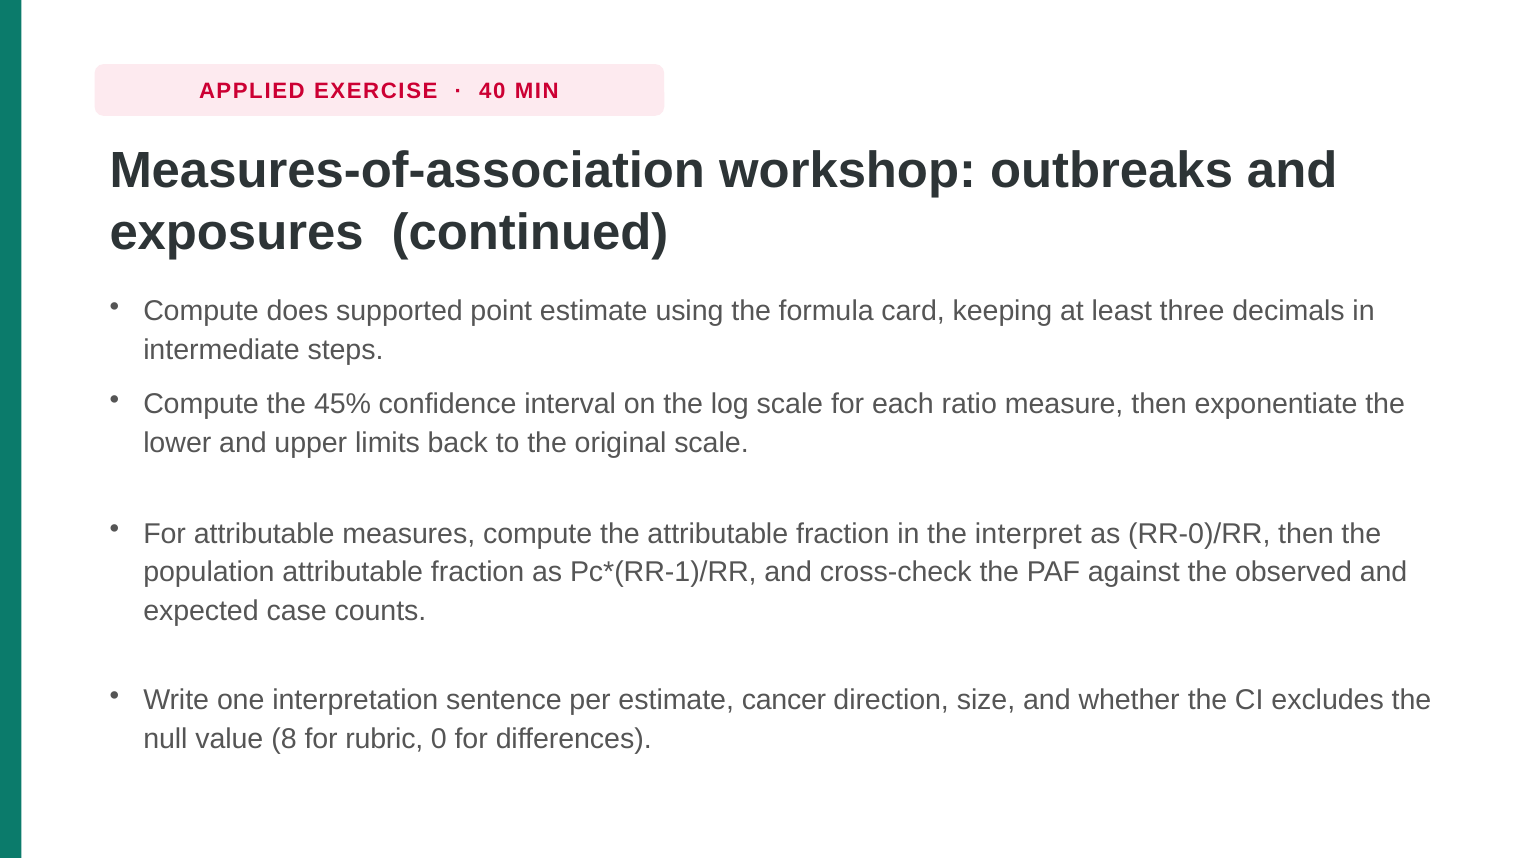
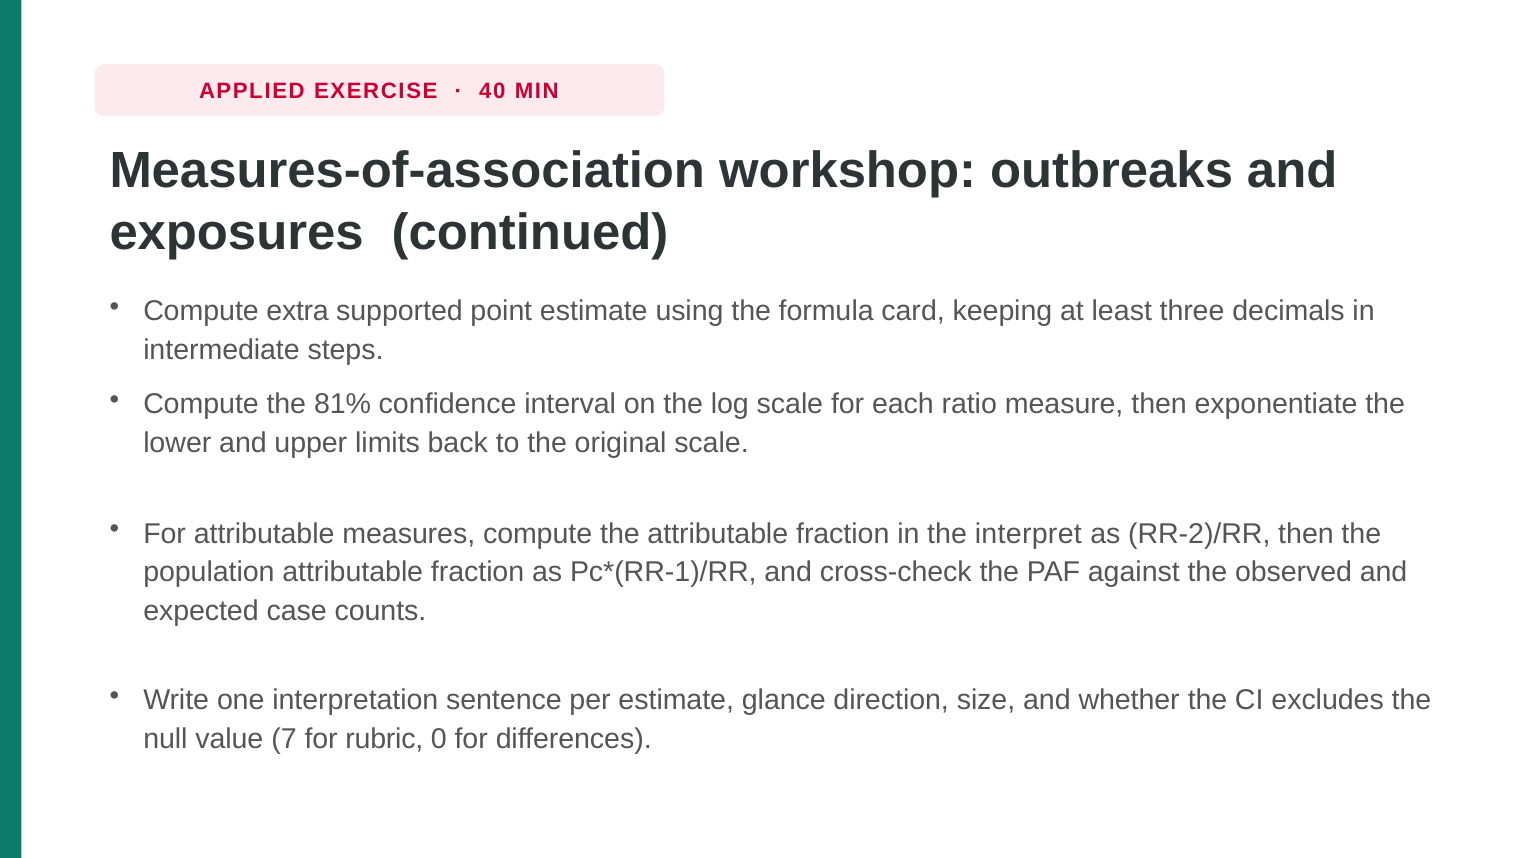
does: does -> extra (298, 311)
45%: 45% -> 81% (343, 404)
RR-0)/RR: RR-0)/RR -> RR-2)/RR (1199, 534)
cancer: cancer -> glance (784, 700)
8: 8 -> 7 (284, 739)
